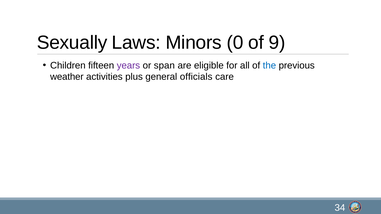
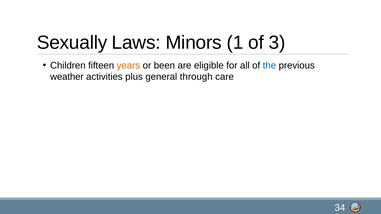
0: 0 -> 1 (235, 43)
9: 9 -> 3 (277, 43)
years colour: purple -> orange (128, 65)
span: span -> been (164, 65)
officials: officials -> through (196, 77)
